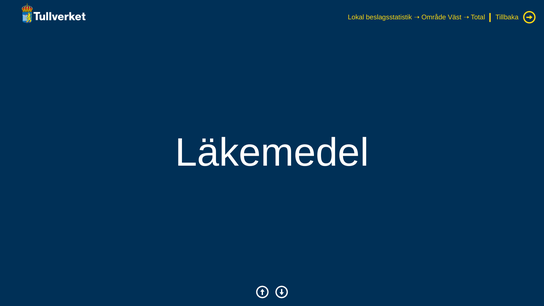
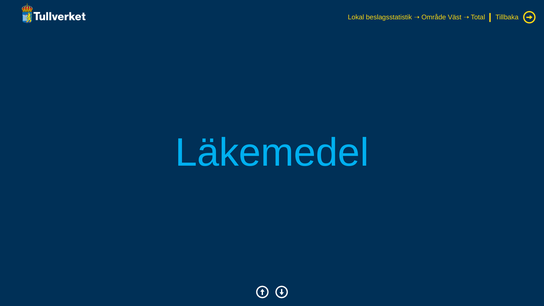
Läkemedel colour: white -> light blue (272, 153)
